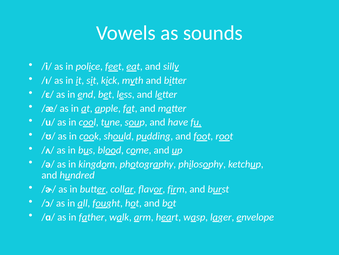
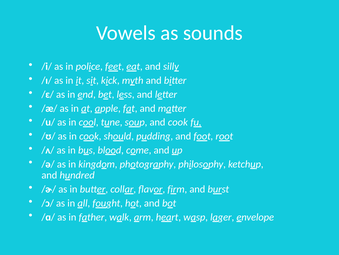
and have: have -> cook (178, 122)
